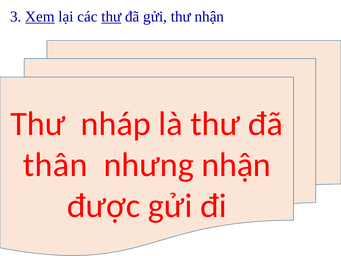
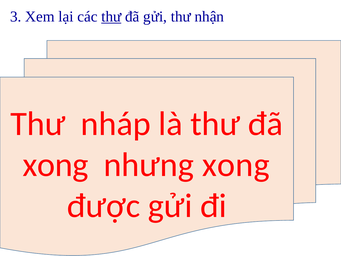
Xem underline: present -> none (40, 17)
thân: thân -> xong (56, 165)
nhưng nhận: nhận -> xong (236, 165)
